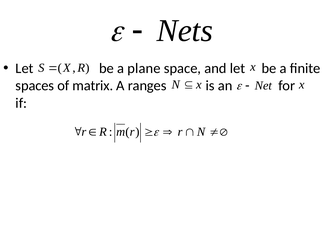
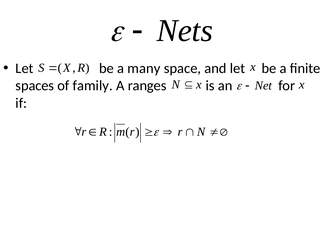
plane: plane -> many (144, 68)
matrix: matrix -> family (93, 86)
